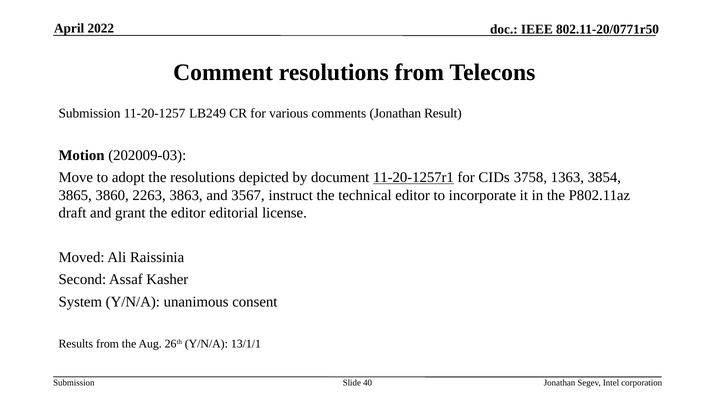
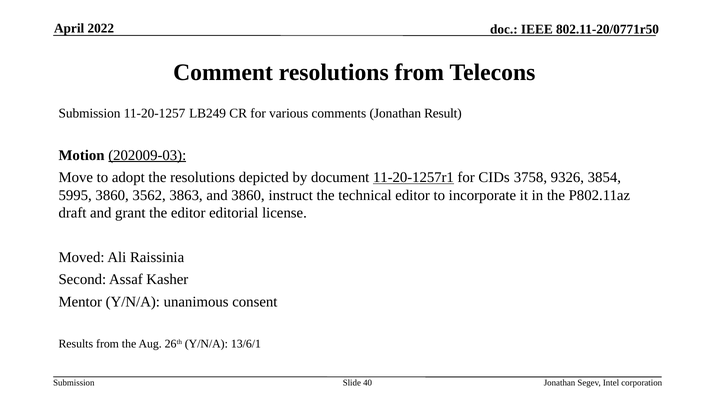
202009-03 underline: none -> present (147, 155)
1363: 1363 -> 9326 (567, 177)
3865: 3865 -> 5995 (75, 195)
2263: 2263 -> 3562 (149, 195)
and 3567: 3567 -> 3860 (248, 195)
System: System -> Mentor (80, 302)
13/1/1: 13/1/1 -> 13/6/1 (246, 344)
